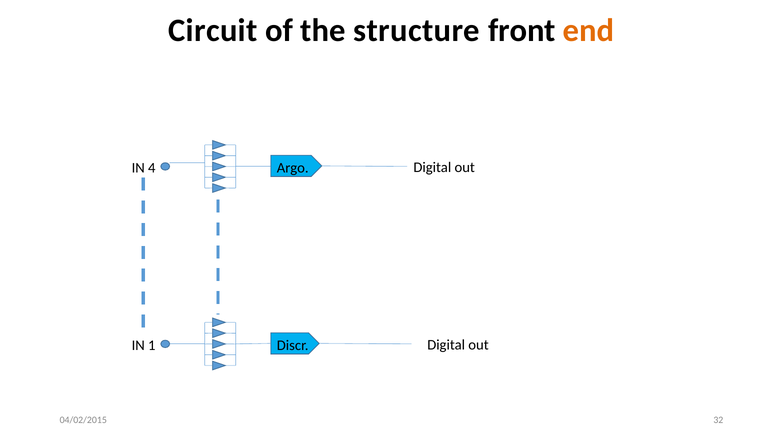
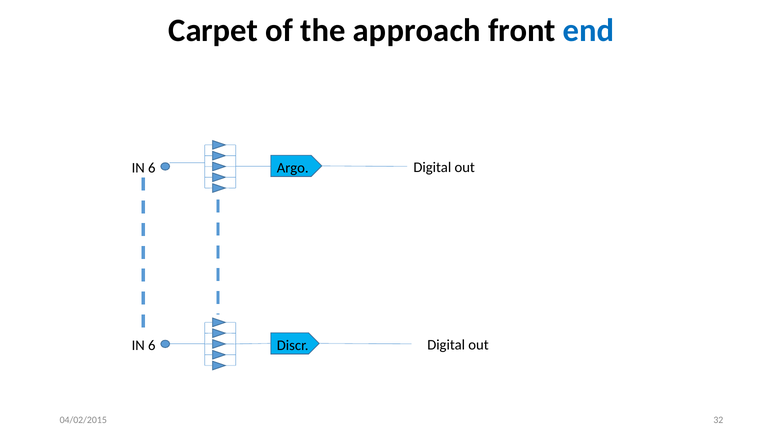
Circuit: Circuit -> Carpet (213, 30)
structure: structure -> approach (417, 30)
end colour: orange -> blue (589, 30)
4: 4 -> 6 (152, 168)
1: 1 -> 6 (152, 346)
